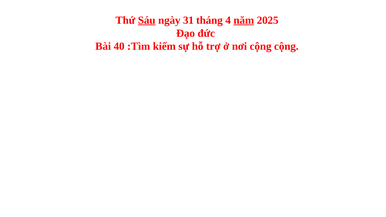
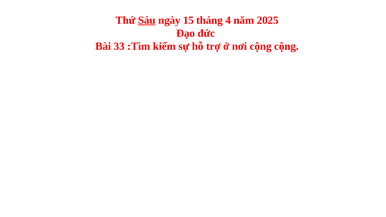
31: 31 -> 15 (188, 20)
năm underline: present -> none (244, 20)
40: 40 -> 33 (119, 46)
